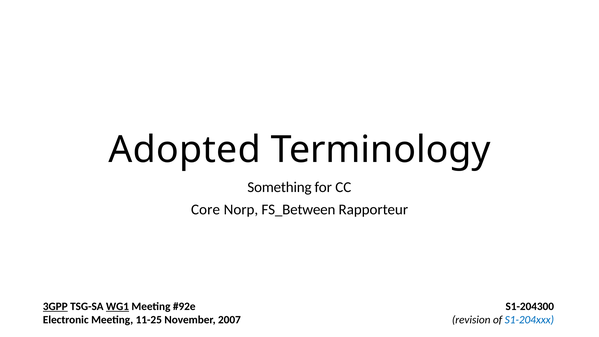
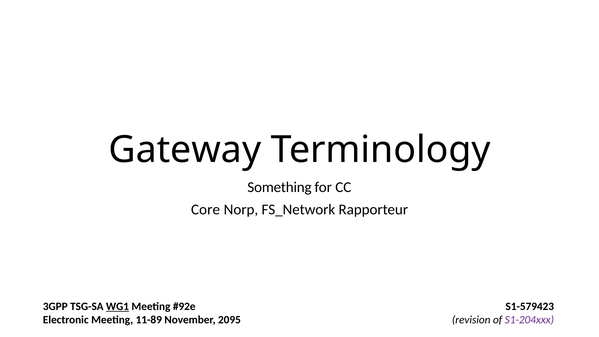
Adopted: Adopted -> Gateway (185, 150)
FS_Between: FS_Between -> FS_Network (298, 210)
3GPP underline: present -> none (55, 306)
S1-204300: S1-204300 -> S1-579423 (530, 306)
11-25: 11-25 -> 11-89 (149, 320)
2007: 2007 -> 2095 (229, 320)
S1-204xxx colour: blue -> purple (529, 320)
